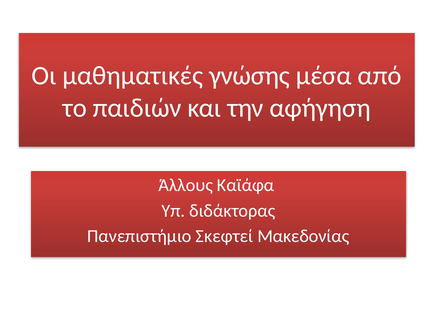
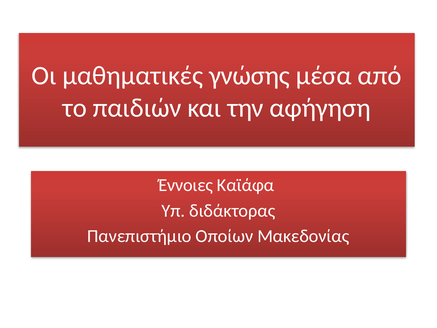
Άλλους: Άλλους -> Έννοιες (186, 185)
Σκεφτεί: Σκεφτεί -> Οποίων (224, 236)
